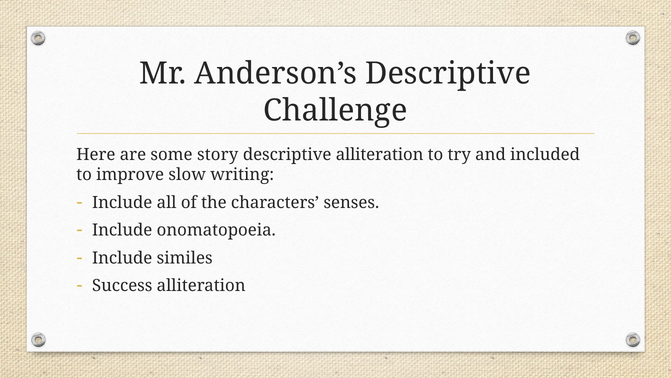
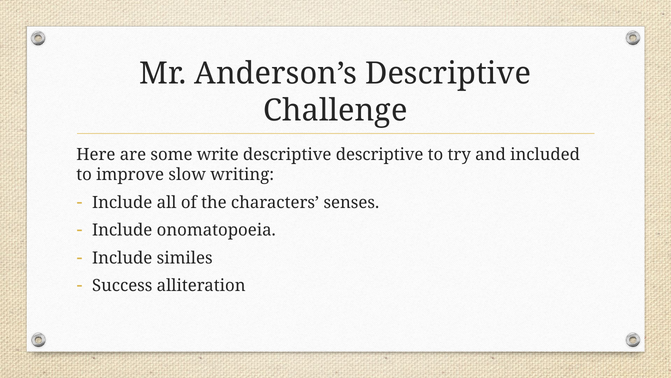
story: story -> write (218, 154)
descriptive alliteration: alliteration -> descriptive (380, 154)
